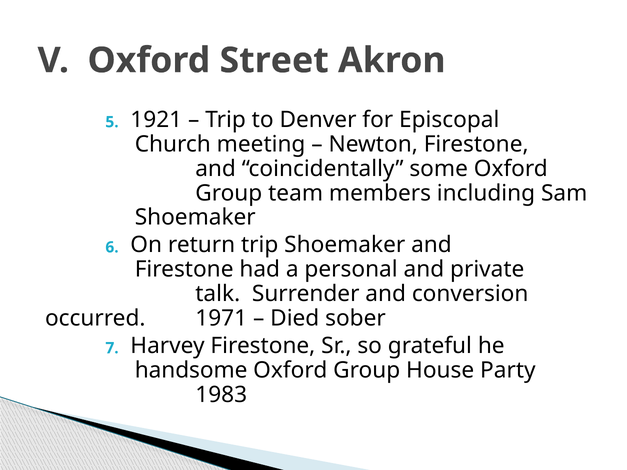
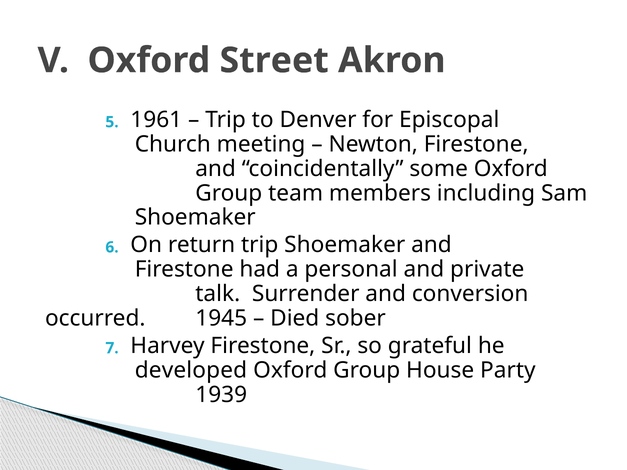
1921: 1921 -> 1961 (156, 120)
1971: 1971 -> 1945 (221, 318)
handsome: handsome -> developed (191, 370)
1983: 1983 -> 1939 (221, 395)
